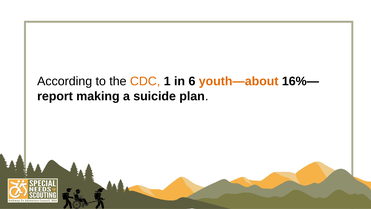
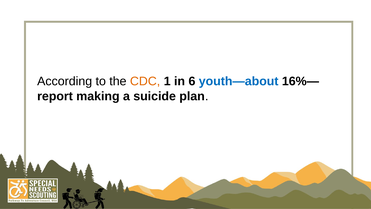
youth—about colour: orange -> blue (239, 81)
